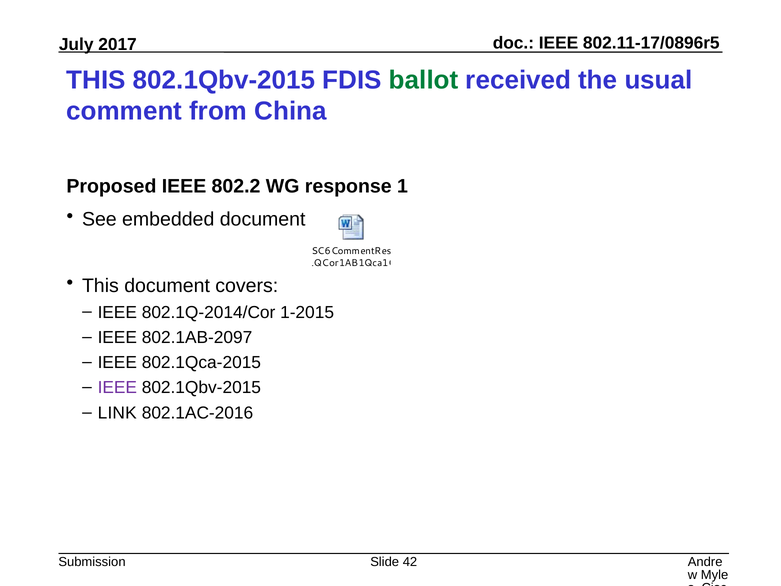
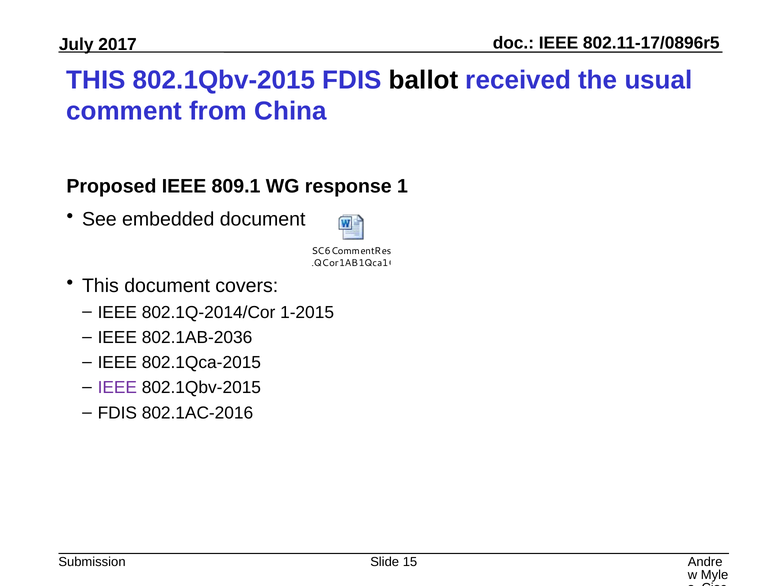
ballot colour: green -> black (424, 80)
802.2: 802.2 -> 809.1 (236, 186)
802.1AB-2097: 802.1AB-2097 -> 802.1AB-2036 (197, 337)
LINK: LINK -> FDIS (117, 413)
42: 42 -> 15 (410, 562)
